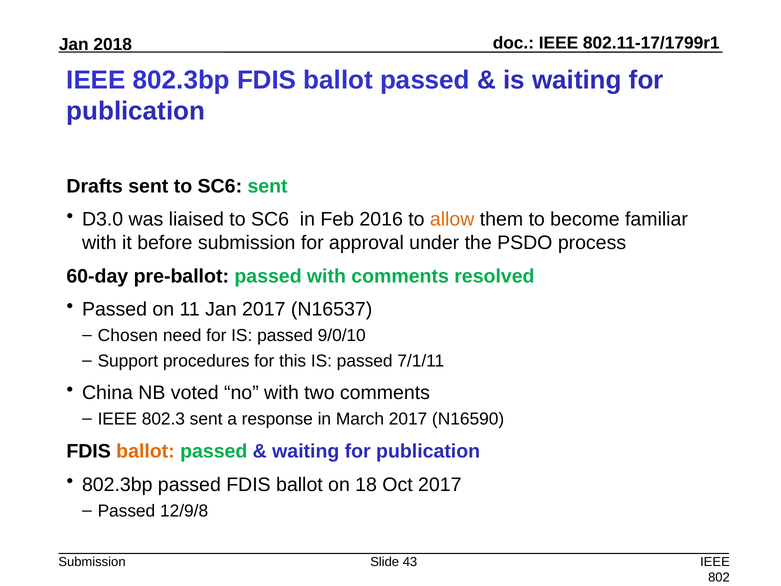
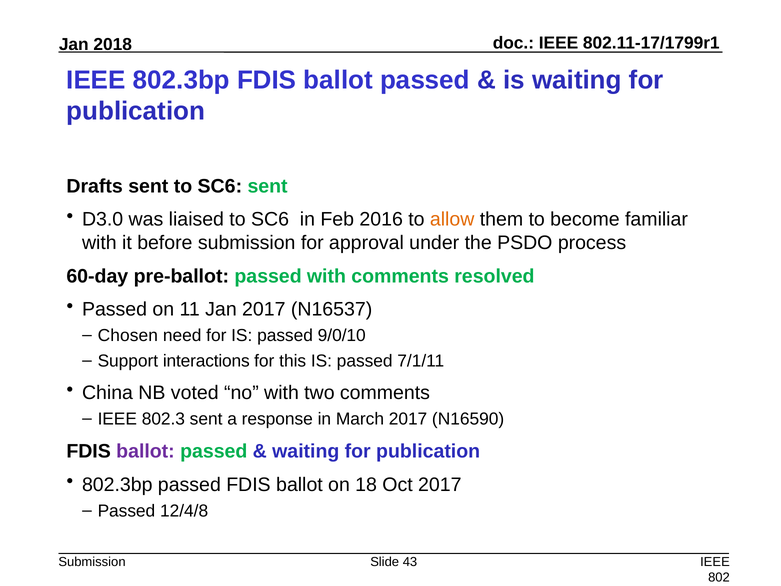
procedures: procedures -> interactions (206, 361)
ballot colour: orange -> purple (145, 451)
12/9/8: 12/9/8 -> 12/4/8 (184, 511)
